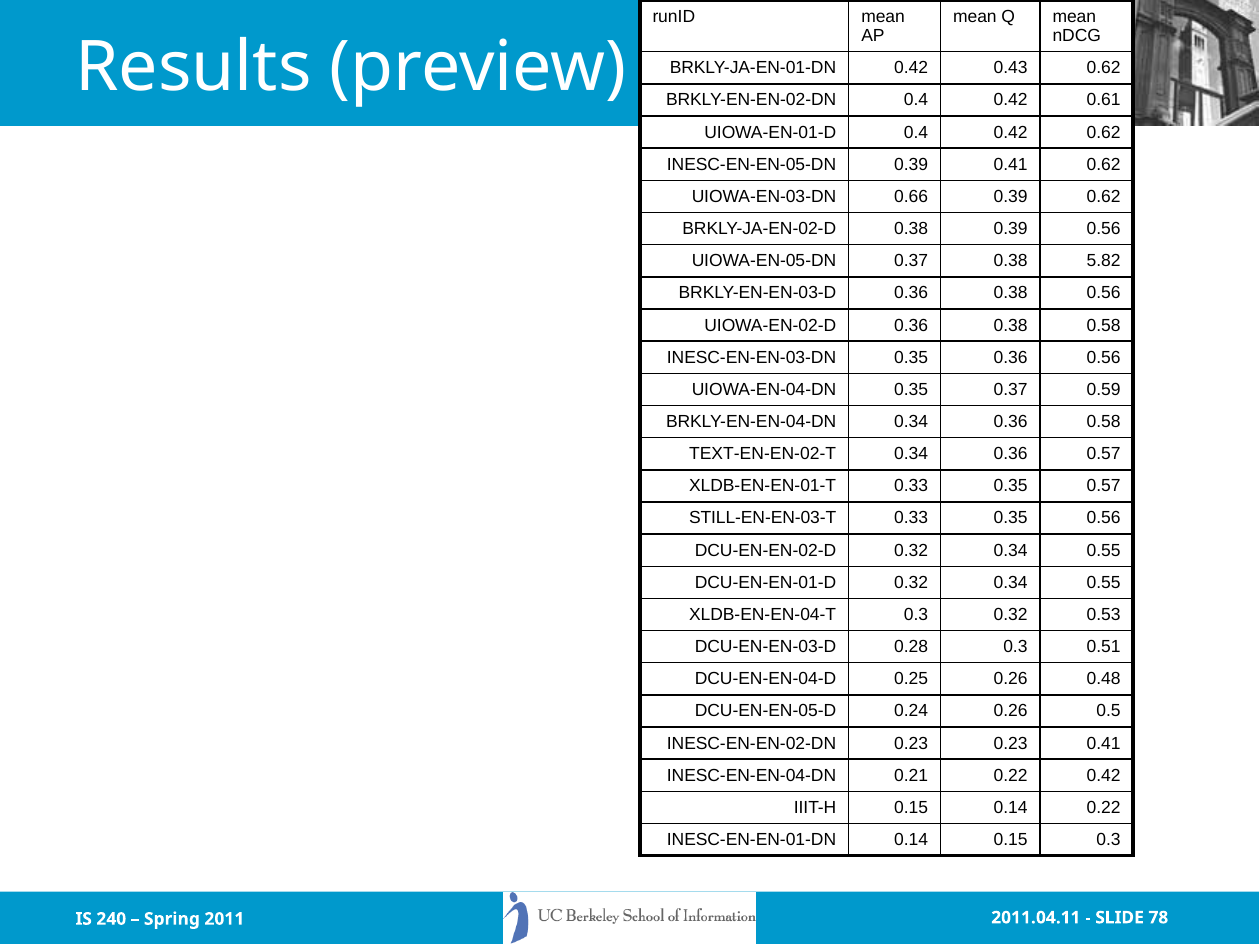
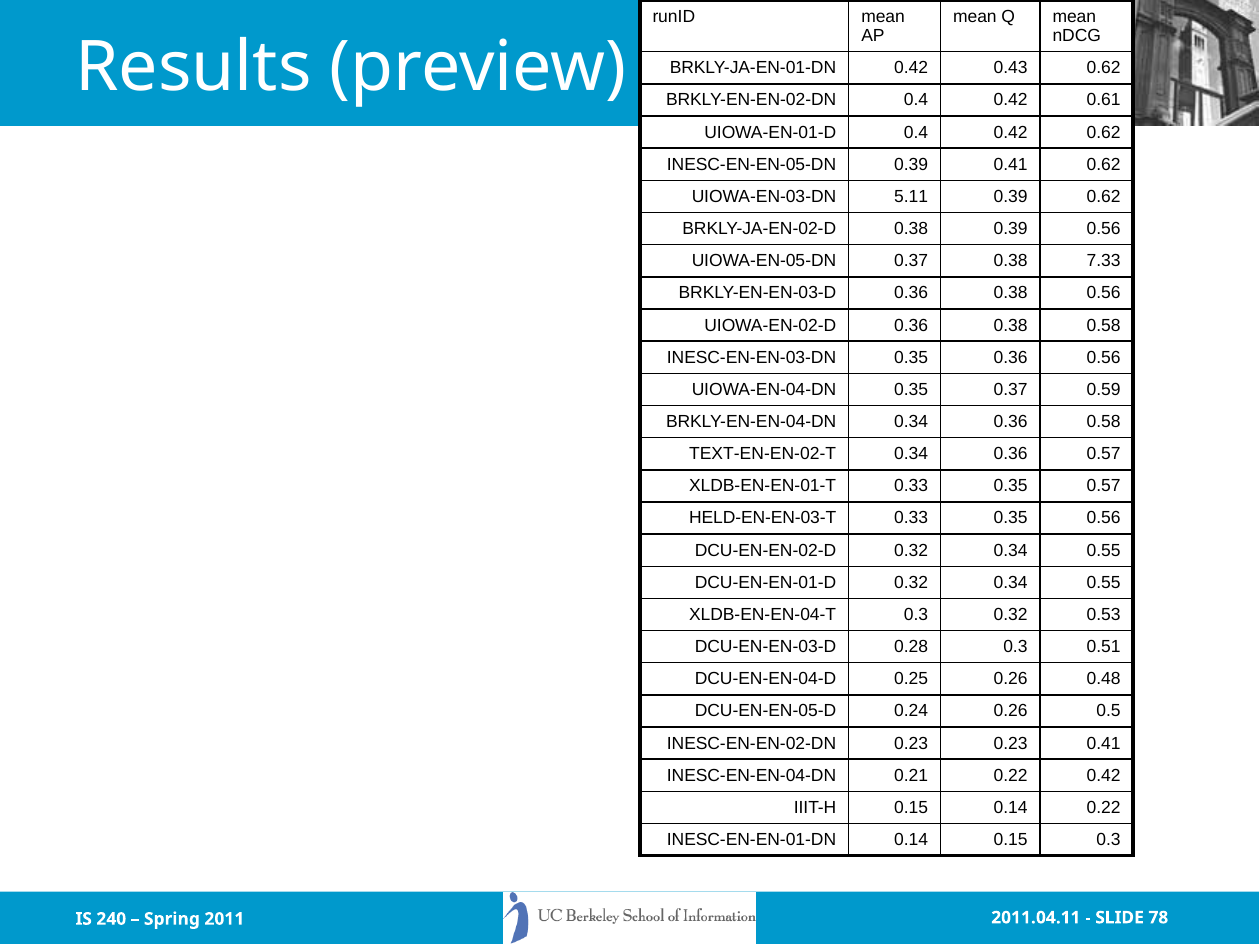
0.66: 0.66 -> 5.11 (911, 197)
5.82: 5.82 -> 7.33 (1104, 261)
STILL-EN-EN-03-T: STILL-EN-EN-03-T -> HELD-EN-EN-03-T (763, 518)
